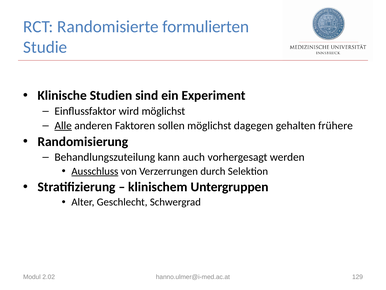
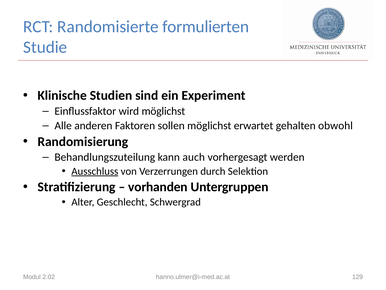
Alle underline: present -> none (63, 125)
dagegen: dagegen -> erwartet (254, 125)
frühere: frühere -> obwohl (336, 125)
klinischem: klinischem -> vorhanden (158, 187)
